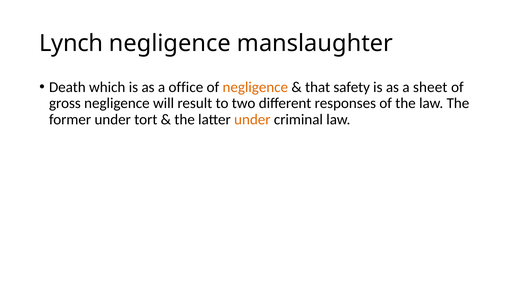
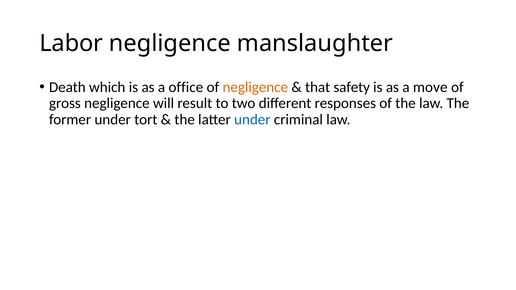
Lynch: Lynch -> Labor (71, 43)
sheet: sheet -> move (430, 87)
under colour: orange -> blue (252, 120)
